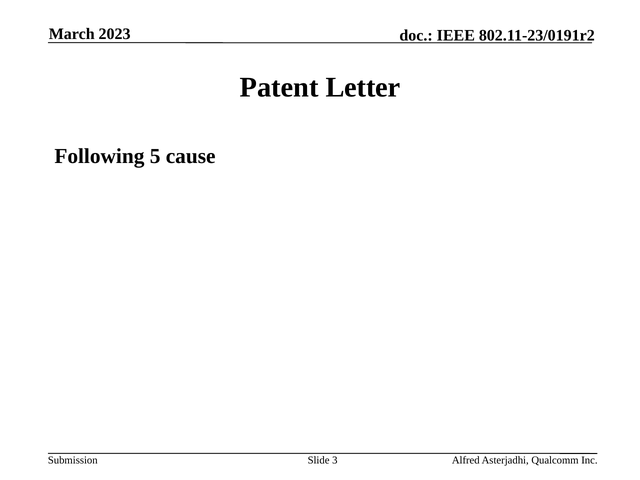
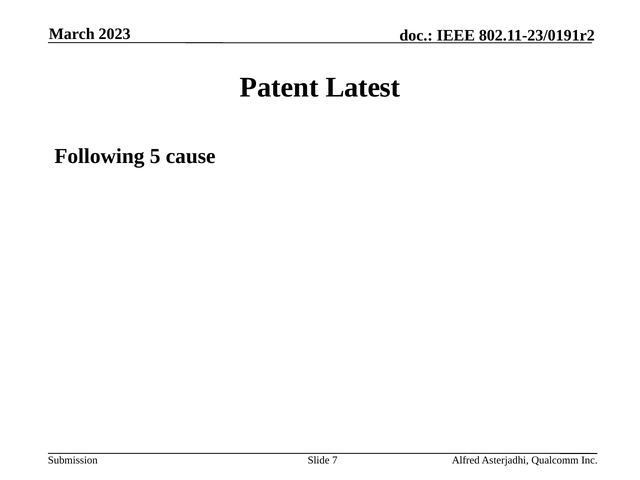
Letter: Letter -> Latest (363, 87)
3: 3 -> 7 (335, 460)
